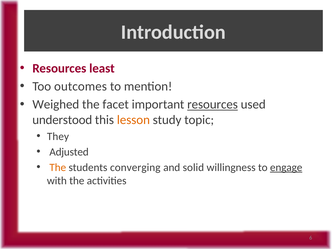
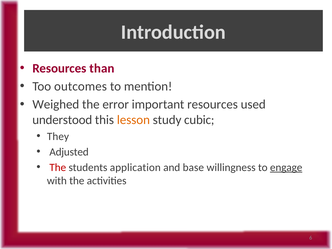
least: least -> than (102, 68)
facet: facet -> error (116, 104)
resources underline: present -> none (213, 104)
topic: topic -> cubic (199, 120)
The colour: orange -> red (58, 167)
converging: converging -> application (135, 167)
solid: solid -> base (193, 167)
